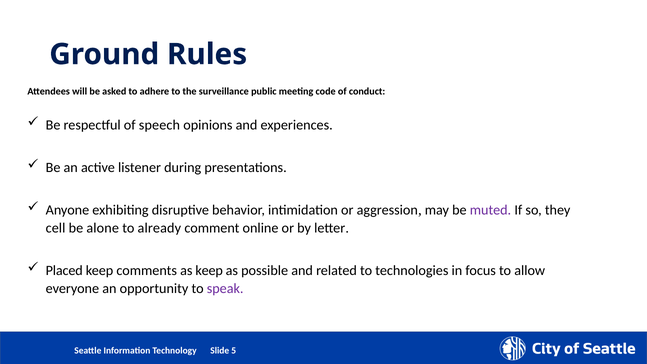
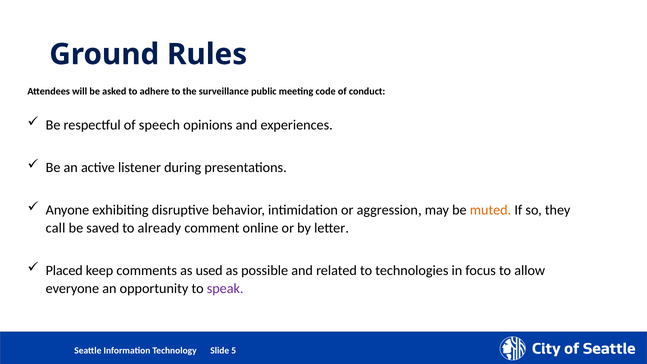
muted colour: purple -> orange (491, 210)
cell: cell -> call (56, 228)
alone: alone -> saved (103, 228)
as keep: keep -> used (209, 270)
